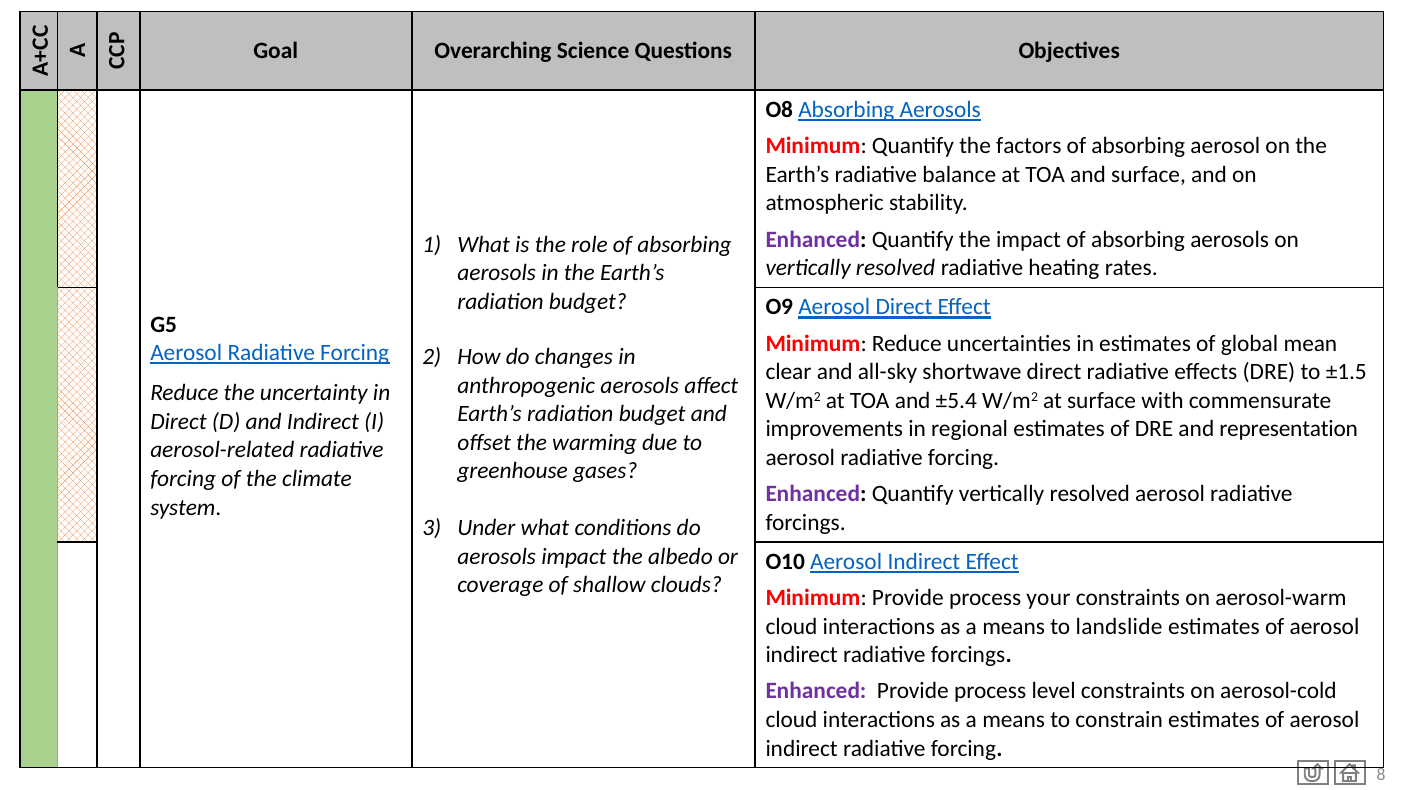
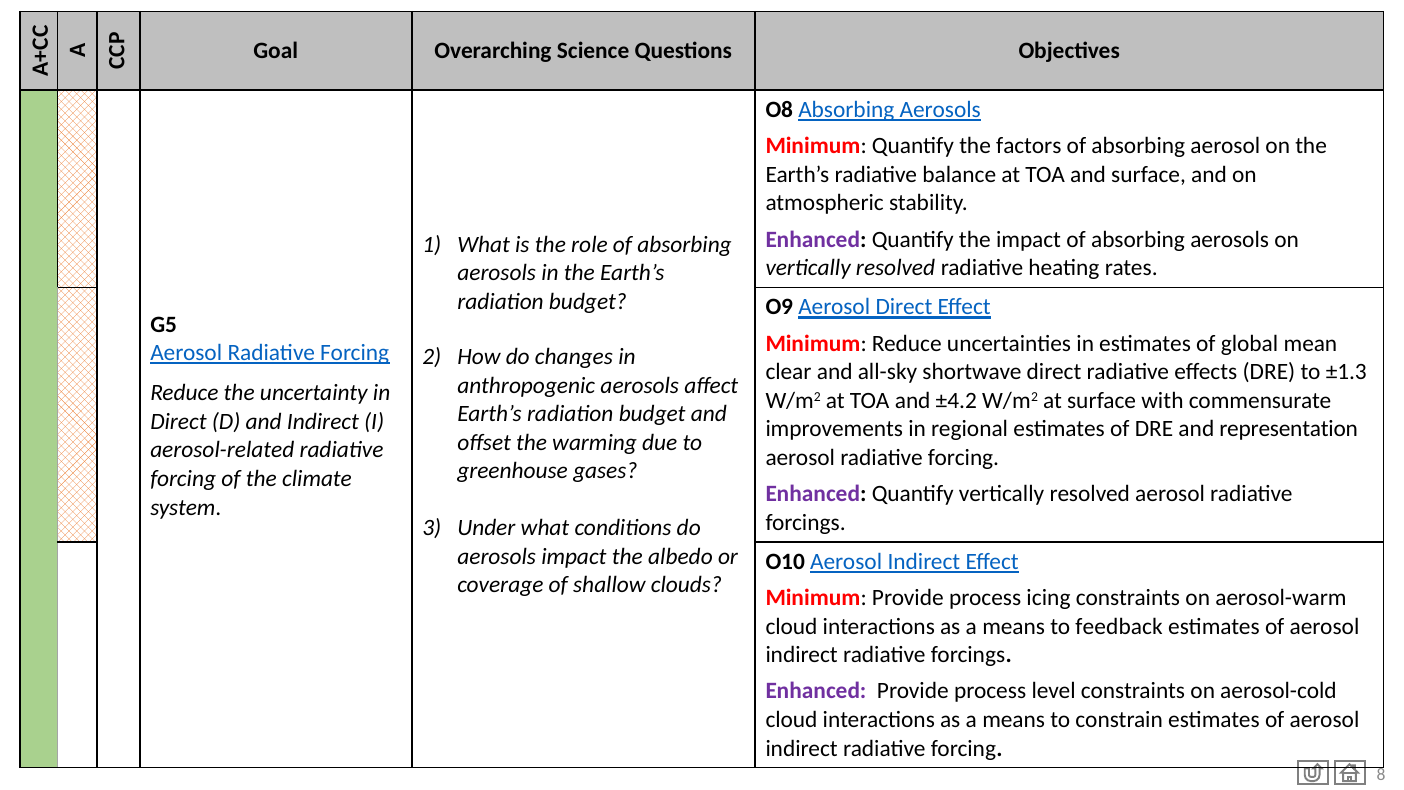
±1.5: ±1.5 -> ±1.3 (1346, 372)
±5.4: ±5.4 -> ±4.2 (956, 400)
your: your -> icing (1048, 598)
landslide: landslide -> feedback (1119, 626)
